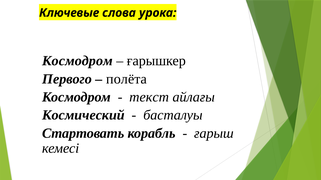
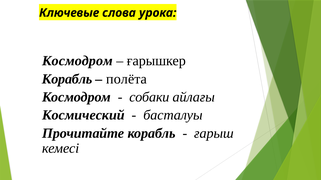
Первого: Первого -> Корабль (67, 79)
текст: текст -> собаки (149, 97)
Стартовать: Стартовать -> Прочитайте (83, 134)
